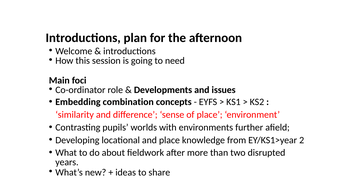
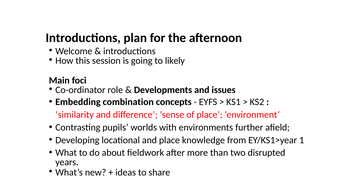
need: need -> likely (175, 61)
2: 2 -> 1 (302, 140)
